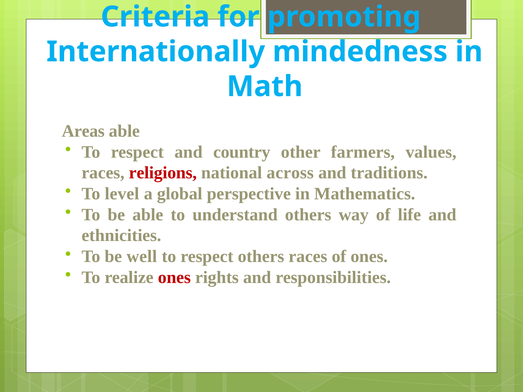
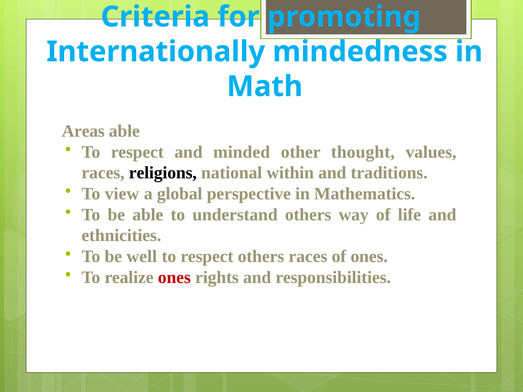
country: country -> minded (242, 152)
farmers: farmers -> thought (363, 152)
religions colour: red -> black (163, 173)
across: across -> within (290, 173)
level: level -> view (122, 194)
